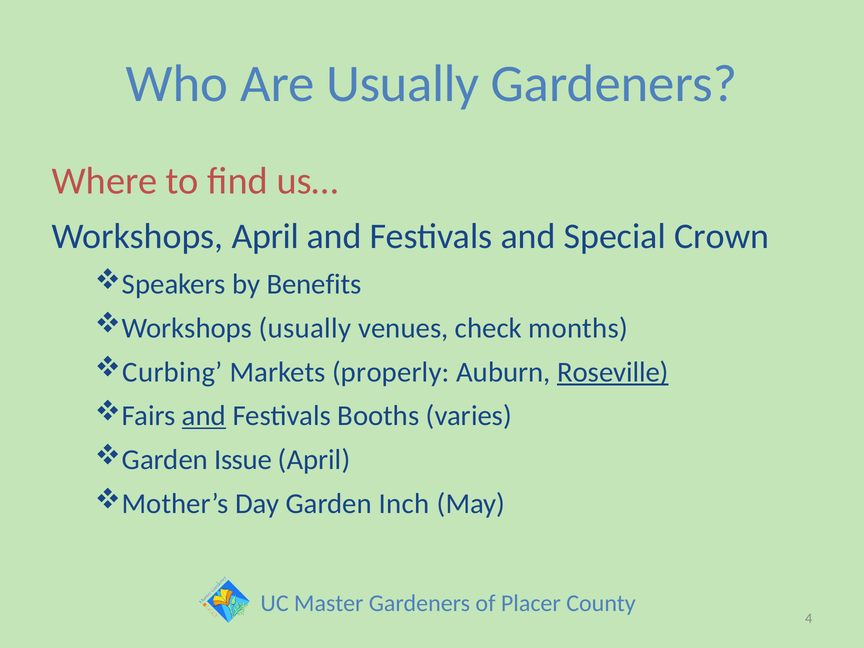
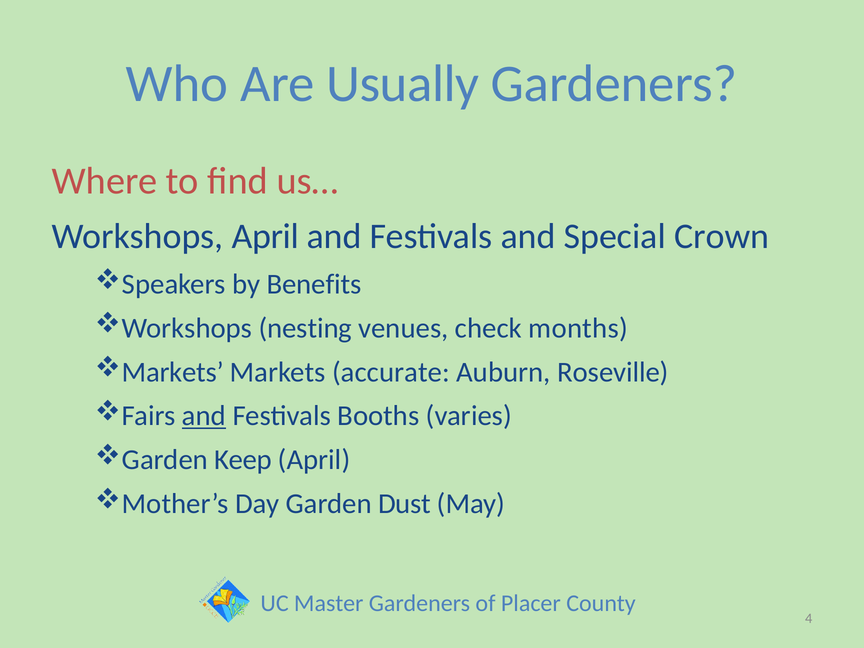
Workshops usually: usually -> nesting (305, 328)
Curbing: Curbing -> Markets (173, 372)
properly: properly -> accurate (391, 372)
Roseville underline: present -> none (613, 372)
Issue: Issue -> Keep (243, 460)
Inch: Inch -> Dust (404, 504)
